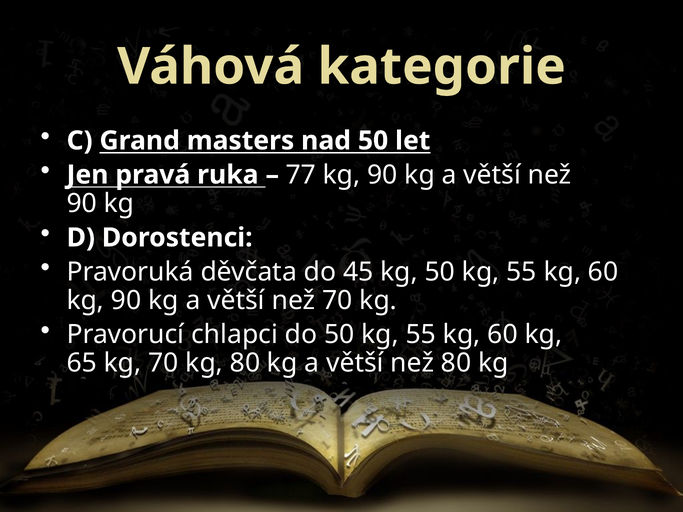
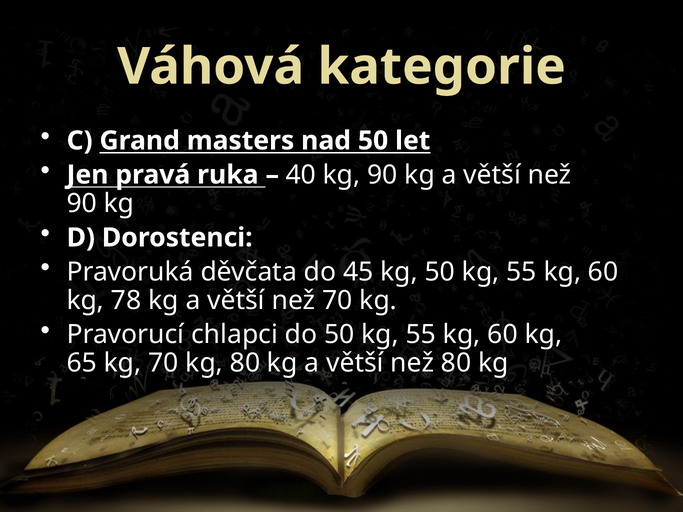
77: 77 -> 40 (301, 175)
90: 90 -> 78 (126, 301)
